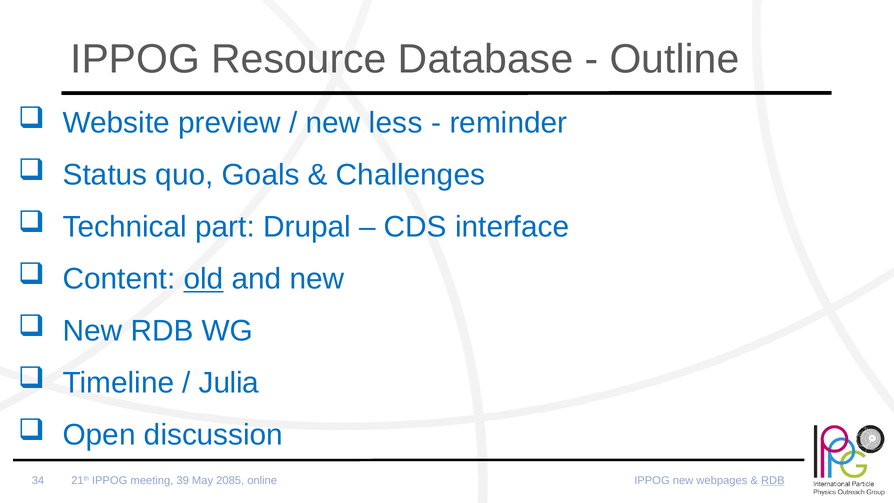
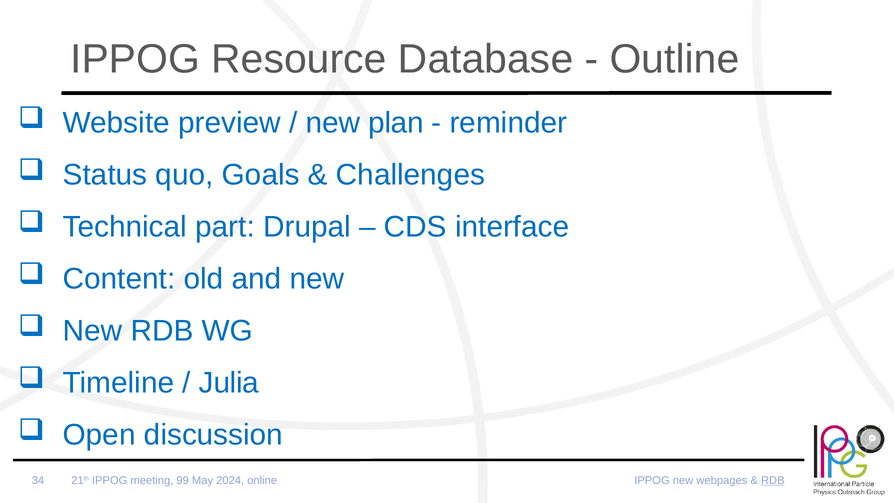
less: less -> plan (396, 123)
old underline: present -> none (203, 279)
39: 39 -> 99 (183, 480)
2085: 2085 -> 2024 (230, 480)
